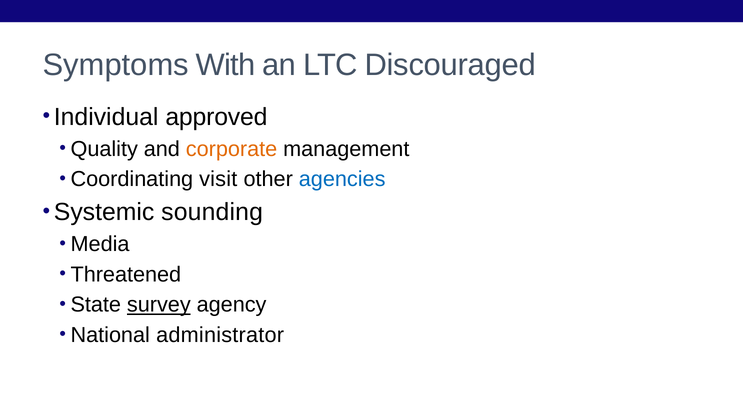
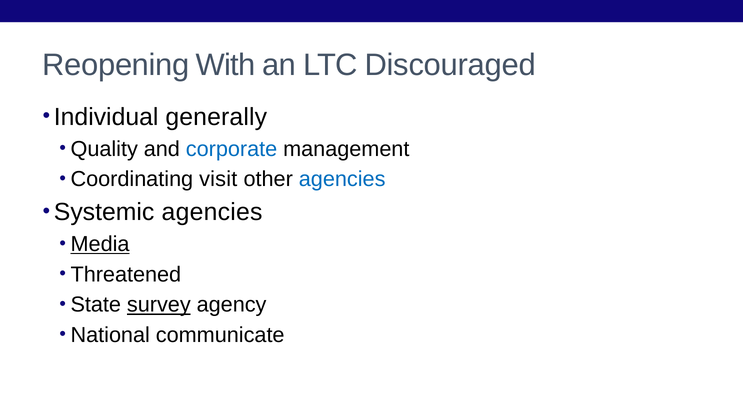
Symptoms: Symptoms -> Reopening (116, 65)
approved: approved -> generally (216, 117)
corporate colour: orange -> blue (232, 149)
Systemic sounding: sounding -> agencies (212, 212)
Media underline: none -> present (100, 244)
administrator: administrator -> communicate (220, 335)
